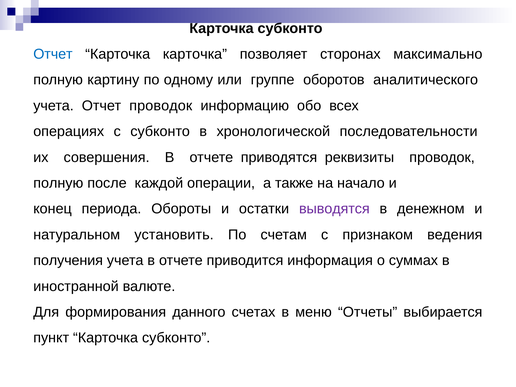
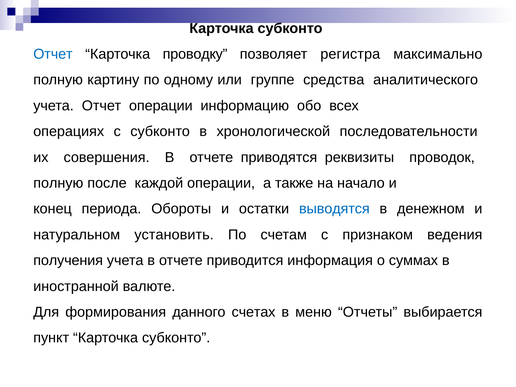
Карточка карточка: карточка -> проводку (195, 54)
сторонах: сторонах -> регистра (350, 54)
оборотов: оборотов -> средства (334, 80)
Отчет проводок: проводок -> операции (161, 106)
выводятся colour: purple -> blue (334, 209)
